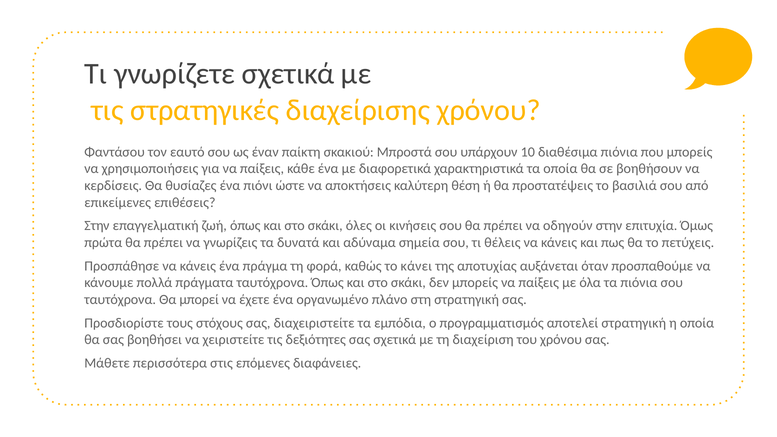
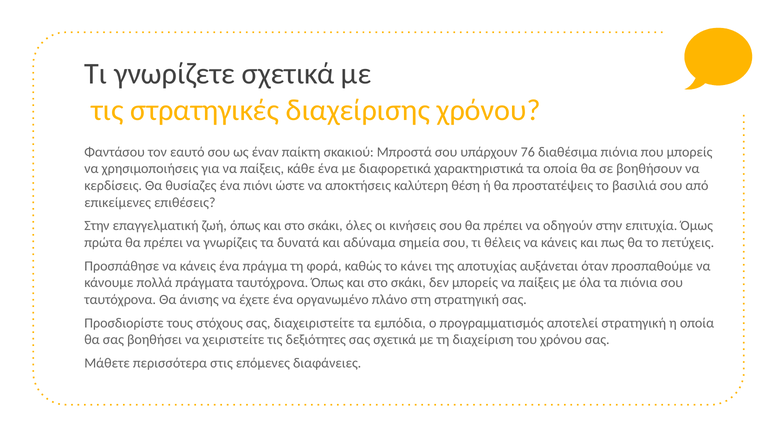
10: 10 -> 76 (528, 152)
μπορεί: μπορεί -> άνισης (199, 300)
